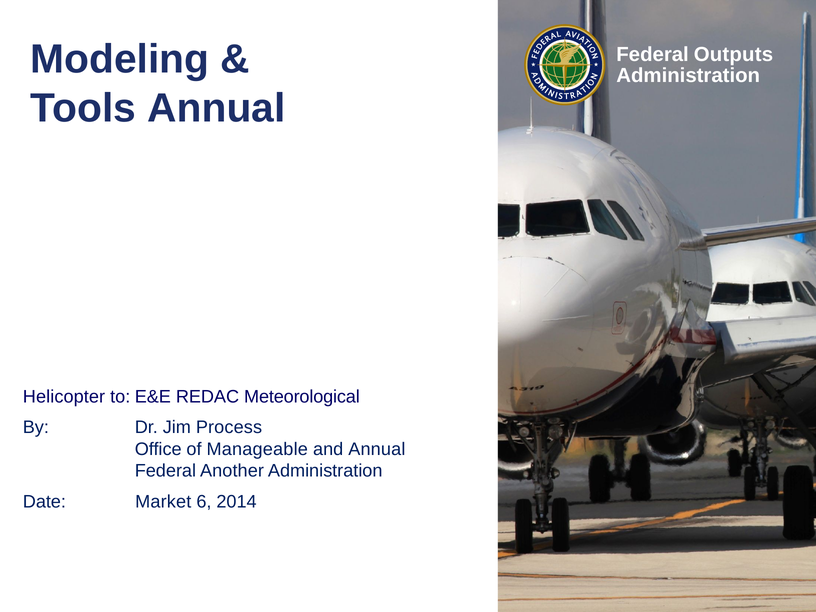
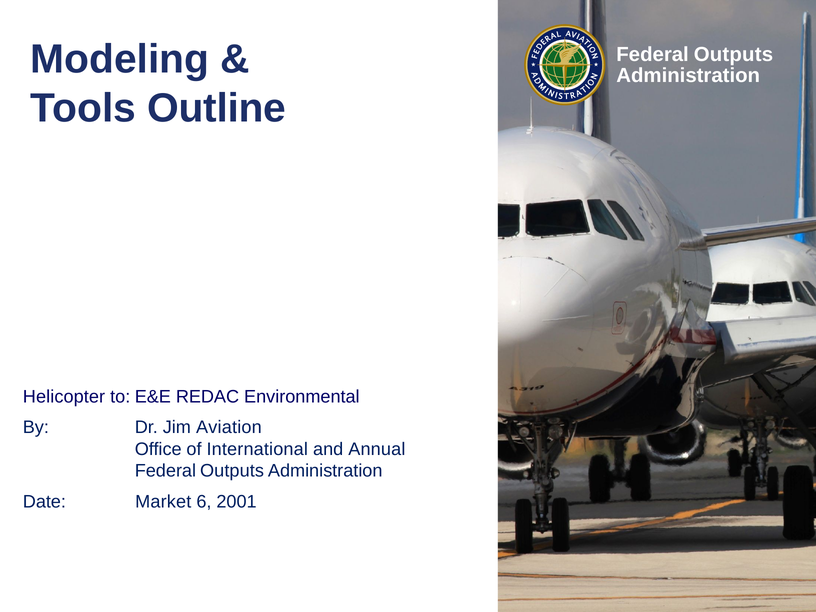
Tools Annual: Annual -> Outline (217, 108)
Meteorological: Meteorological -> Environmental (302, 397)
Process: Process -> Aviation (229, 427)
Manageable: Manageable -> International (257, 449)
Another: Another -> Outputs (232, 471)
2014: 2014 -> 2001 (237, 502)
